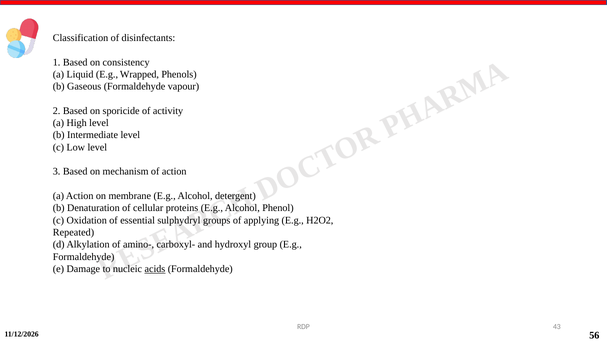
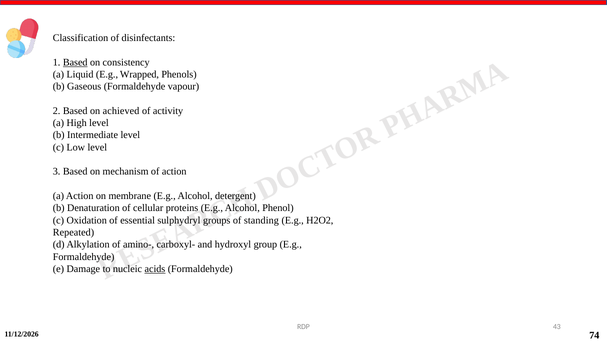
Based underline: none -> present (75, 62)
sporicide: sporicide -> achieved (121, 111)
applying: applying -> standing (261, 220)
56: 56 -> 74 (594, 335)
